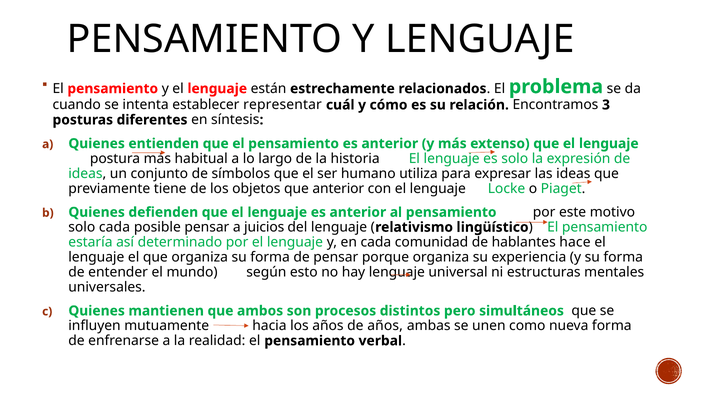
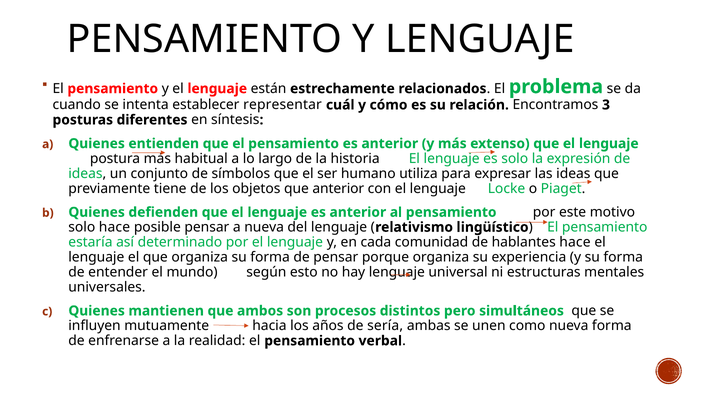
solo cada: cada -> hace (114, 227)
a juicios: juicios -> nueva (264, 227)
de años: años -> sería (385, 326)
